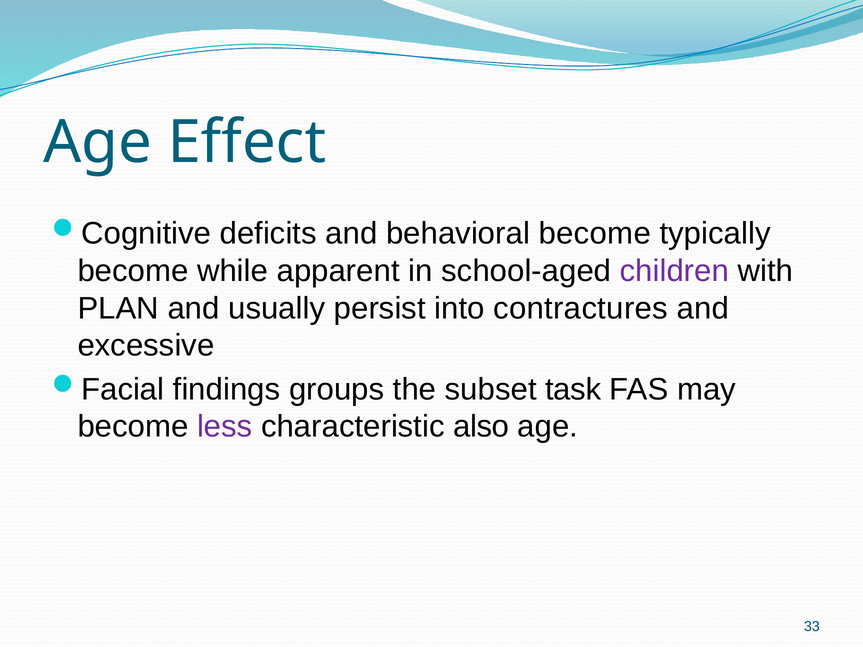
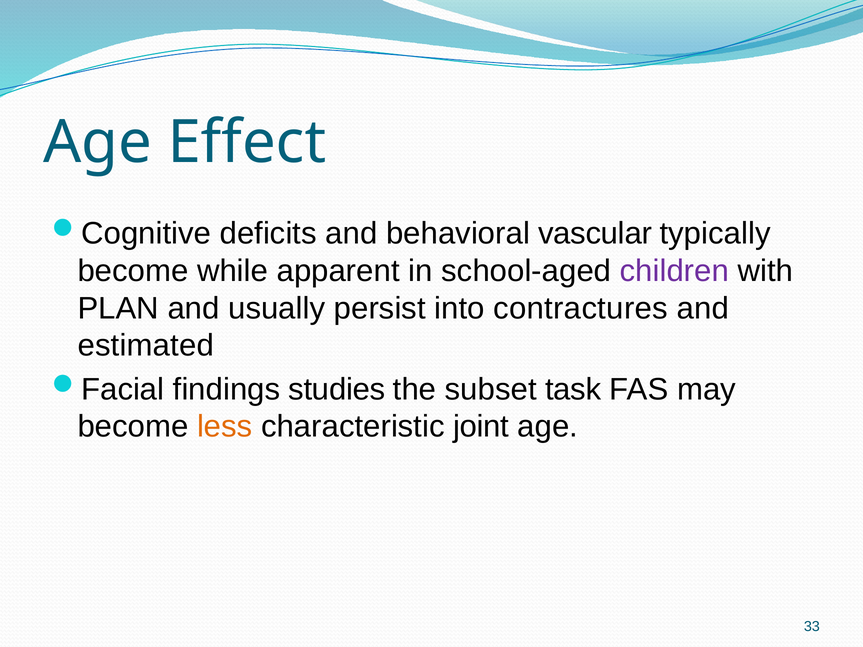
behavioral become: become -> vascular (595, 234)
excessive: excessive -> estimated (146, 346)
groups: groups -> studies (337, 389)
less colour: purple -> orange (225, 427)
also: also -> joint (481, 427)
